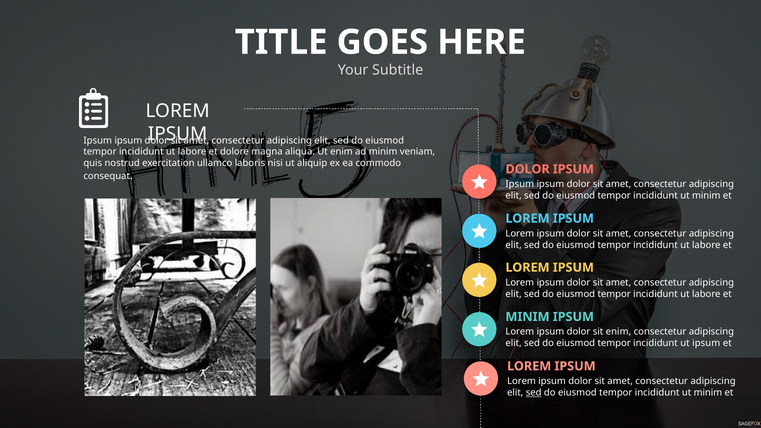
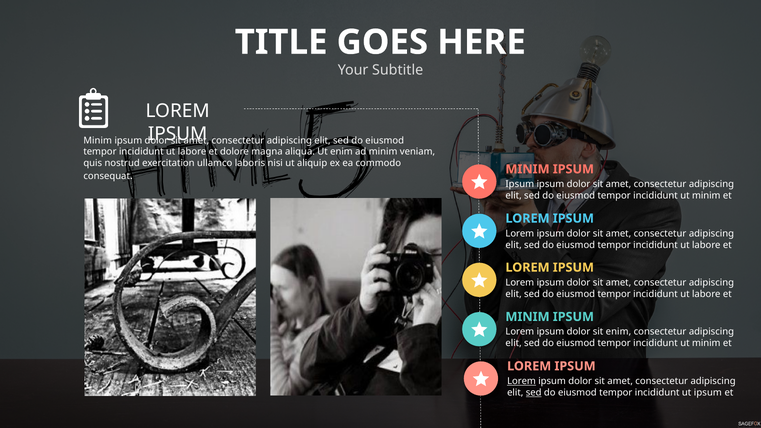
Ipsum: Ipsum -> Minim (98, 140)
DOLOR: DOLOR -> MINIM (528, 169)
ipsum: ipsum -> minim (706, 343)
Lorem underline: none -> present (521, 381)
minim: minim -> ipsum (708, 393)
